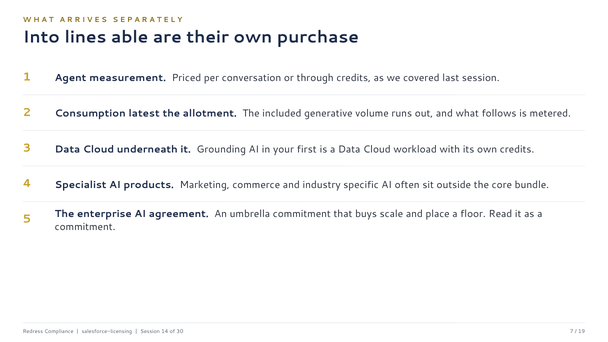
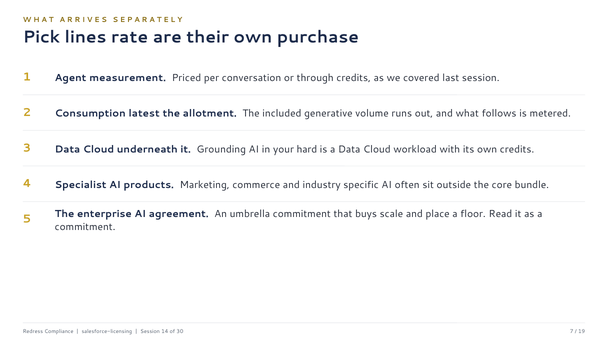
Into: Into -> Pick (41, 37)
able: able -> rate (130, 37)
first: first -> hard (307, 149)
